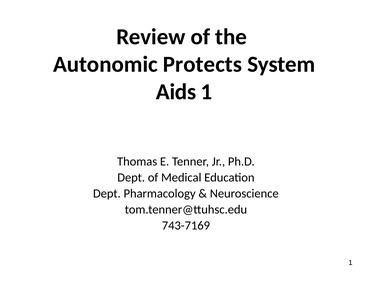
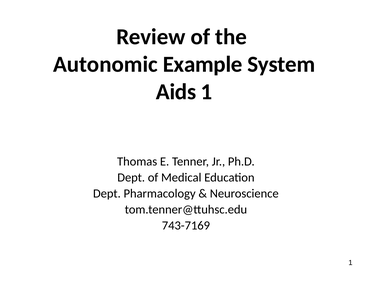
Protects: Protects -> Example (203, 64)
